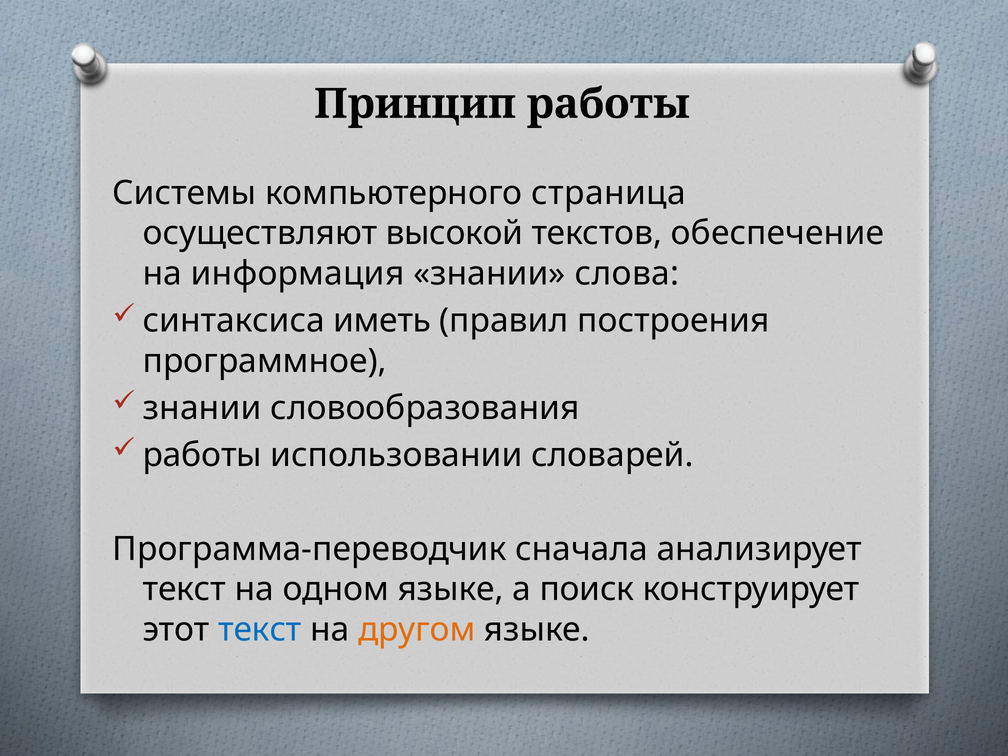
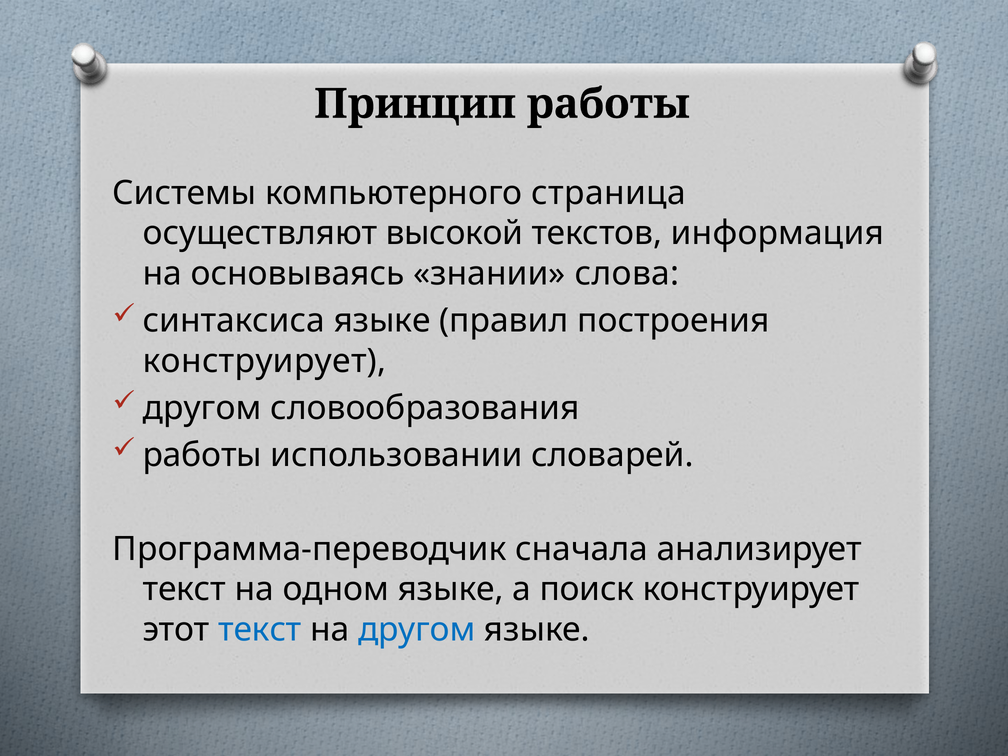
обеспечение: обеспечение -> информация (777, 233)
информация: информация -> основываясь (298, 274)
синтаксиса иметь: иметь -> языке (382, 321)
программное: программное -> конструирует (265, 361)
знании: знании -> другом (202, 408)
другом colour: orange -> blue (417, 630)
